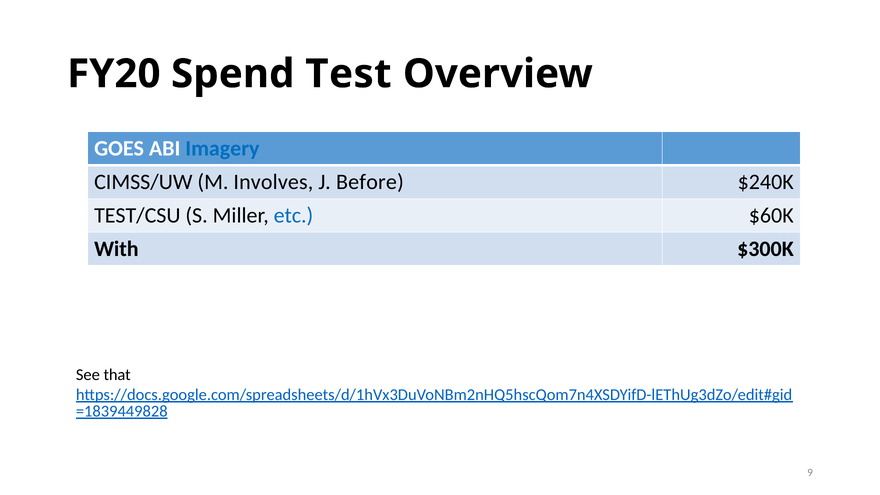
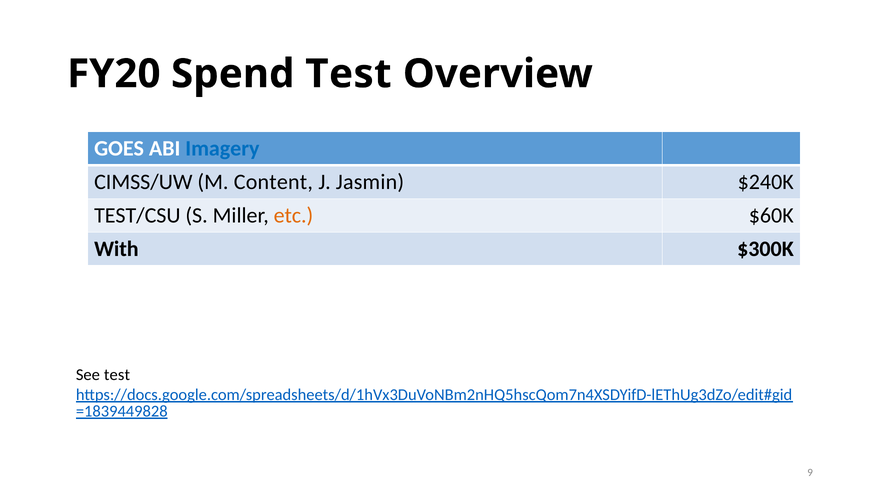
Involves: Involves -> Content (273, 182)
Before: Before -> Jasmin (370, 182)
etc colour: blue -> orange (293, 216)
See that: that -> test (117, 375)
